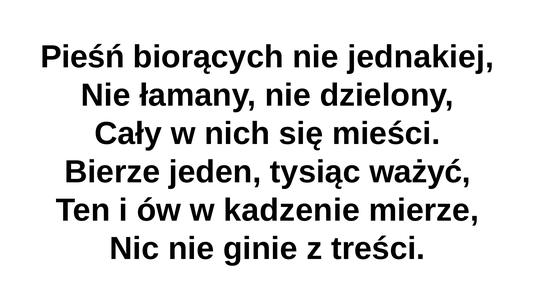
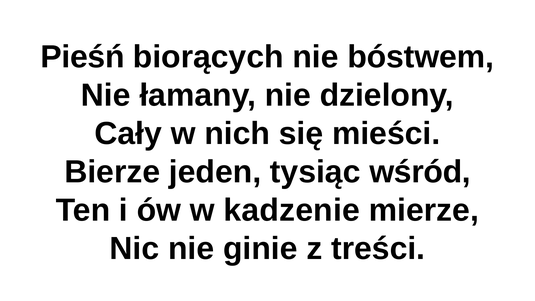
jednakiej: jednakiej -> bóstwem (421, 57)
ważyć: ważyć -> wśród (420, 172)
